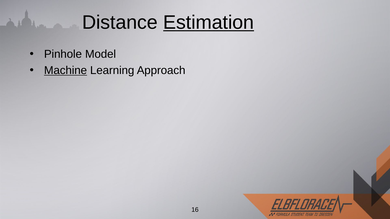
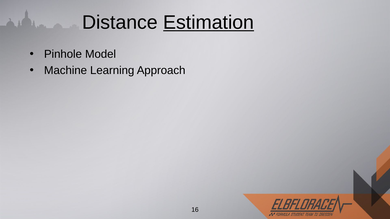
Machine underline: present -> none (66, 70)
